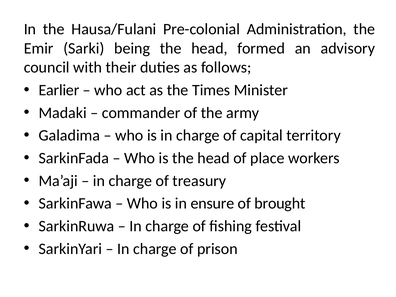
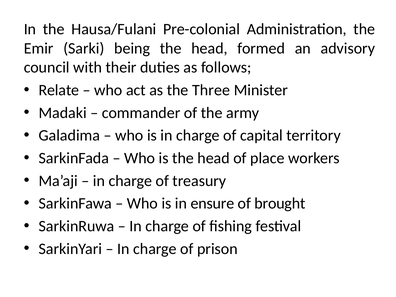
Earlier: Earlier -> Relate (59, 90)
Times: Times -> Three (211, 90)
